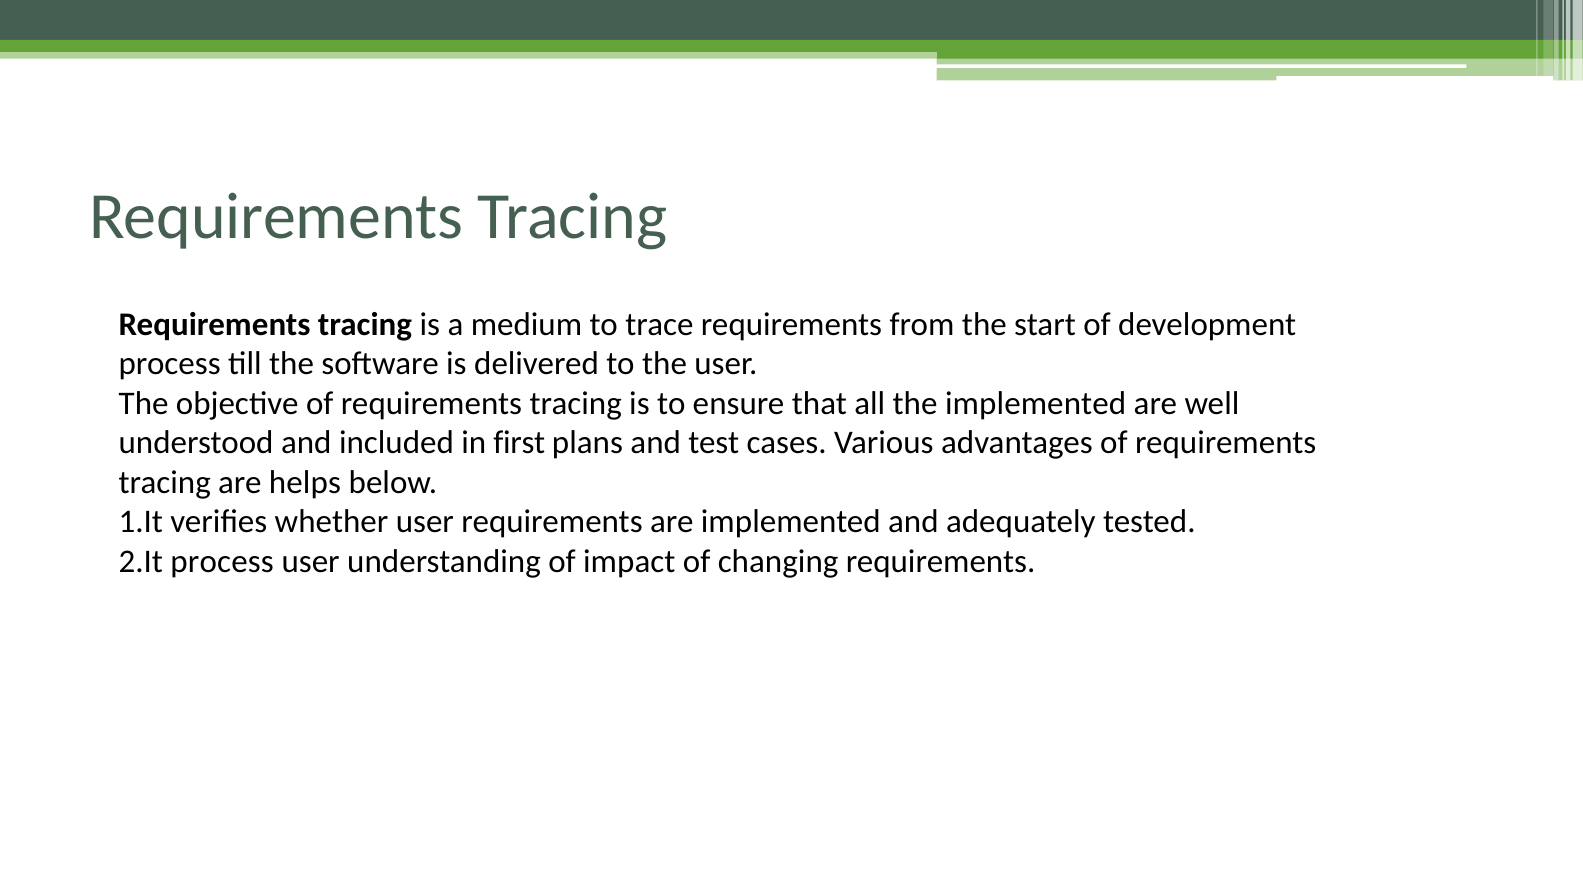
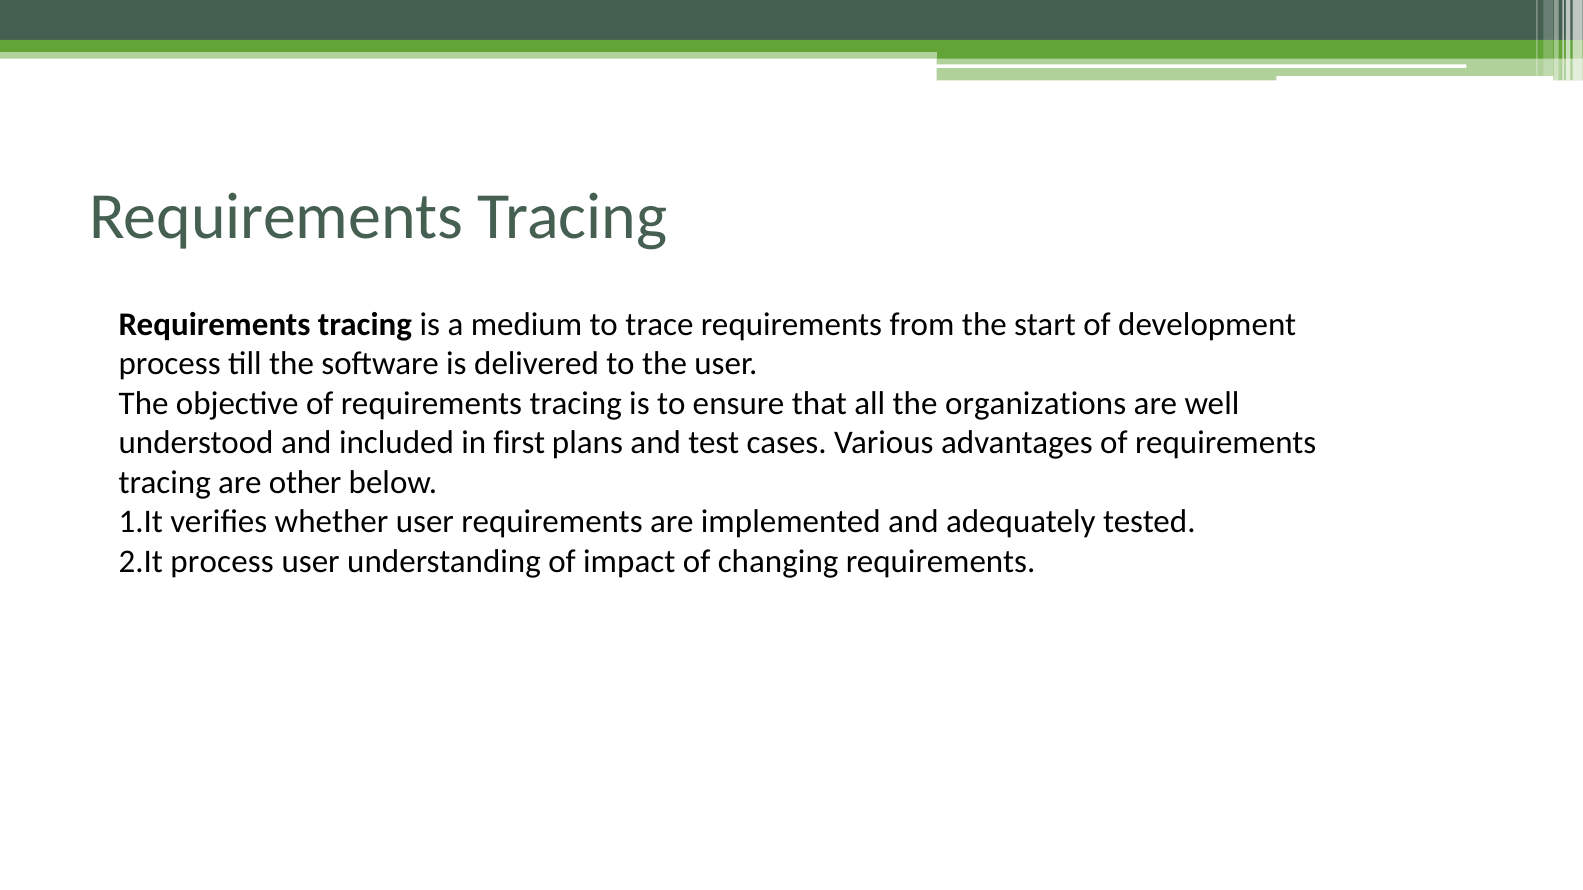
the implemented: implemented -> organizations (1036, 404)
helps: helps -> other (305, 483)
